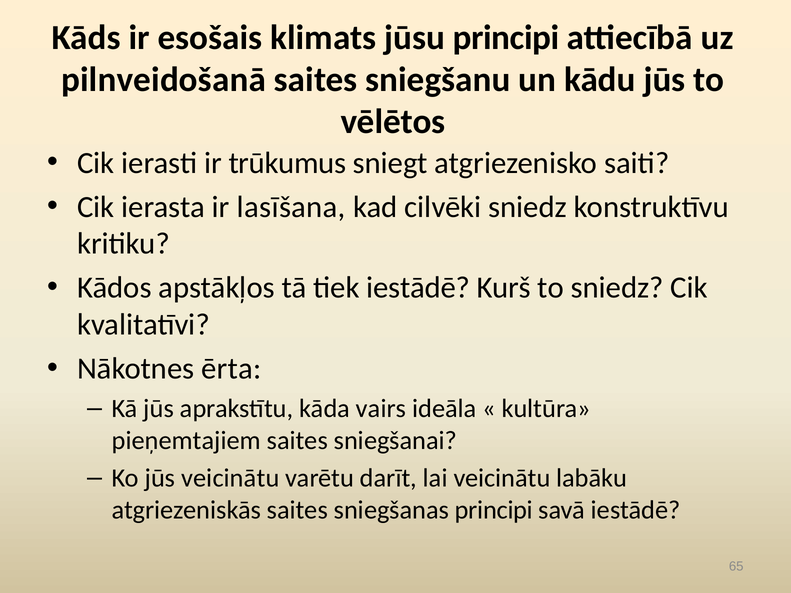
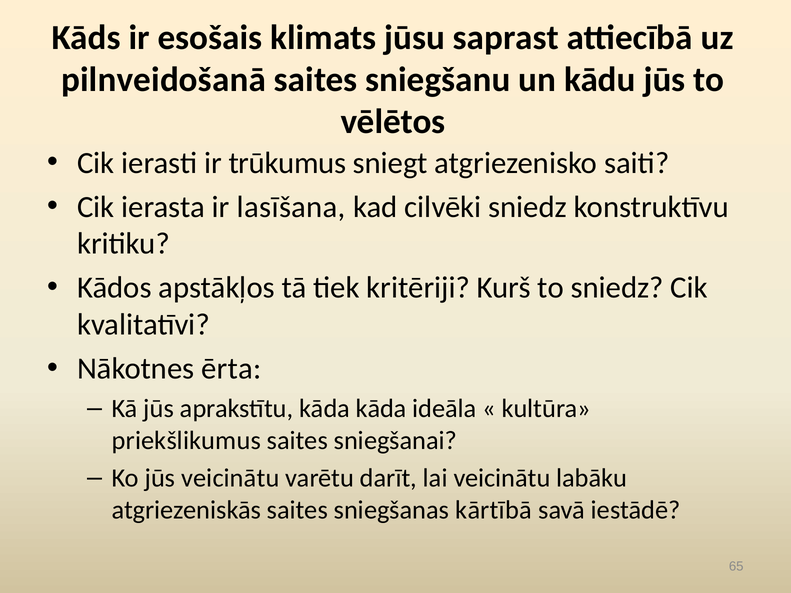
jūsu principi: principi -> saprast (506, 37)
tiek iestādē: iestādē -> kritēriji (418, 288)
kāda vairs: vairs -> kāda (381, 409)
pieņemtajiem: pieņemtajiem -> priekšlikumus (186, 441)
sniegšanas principi: principi -> kārtībā (494, 510)
